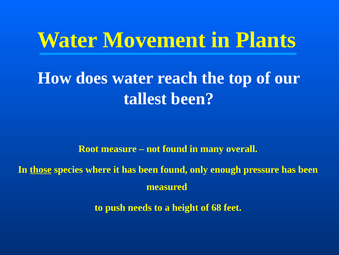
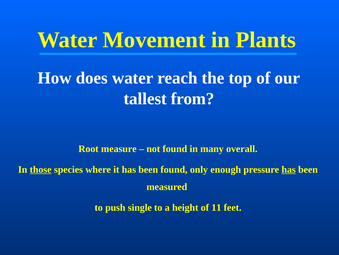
tallest been: been -> from (193, 98)
has underline: none -> present (289, 169)
needs: needs -> single (140, 207)
68: 68 -> 11 (216, 207)
